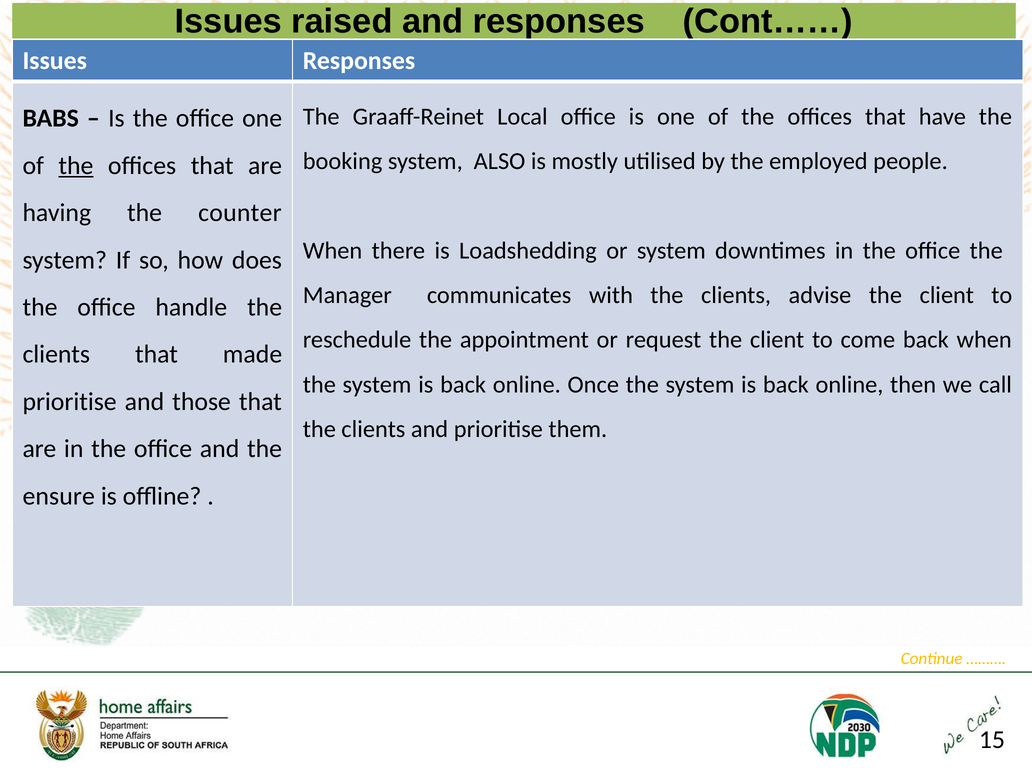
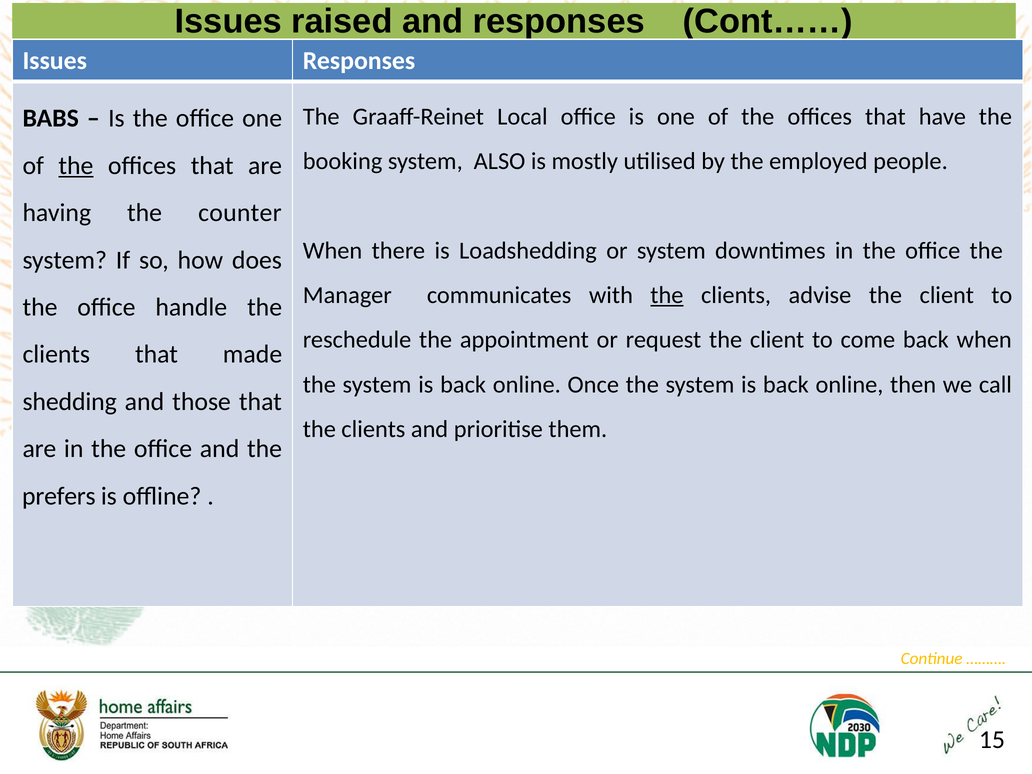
the underline: none -> present (667, 295)
prioritise: prioritise -> shedding (70, 402)
ensure: ensure -> prefers (59, 496)
